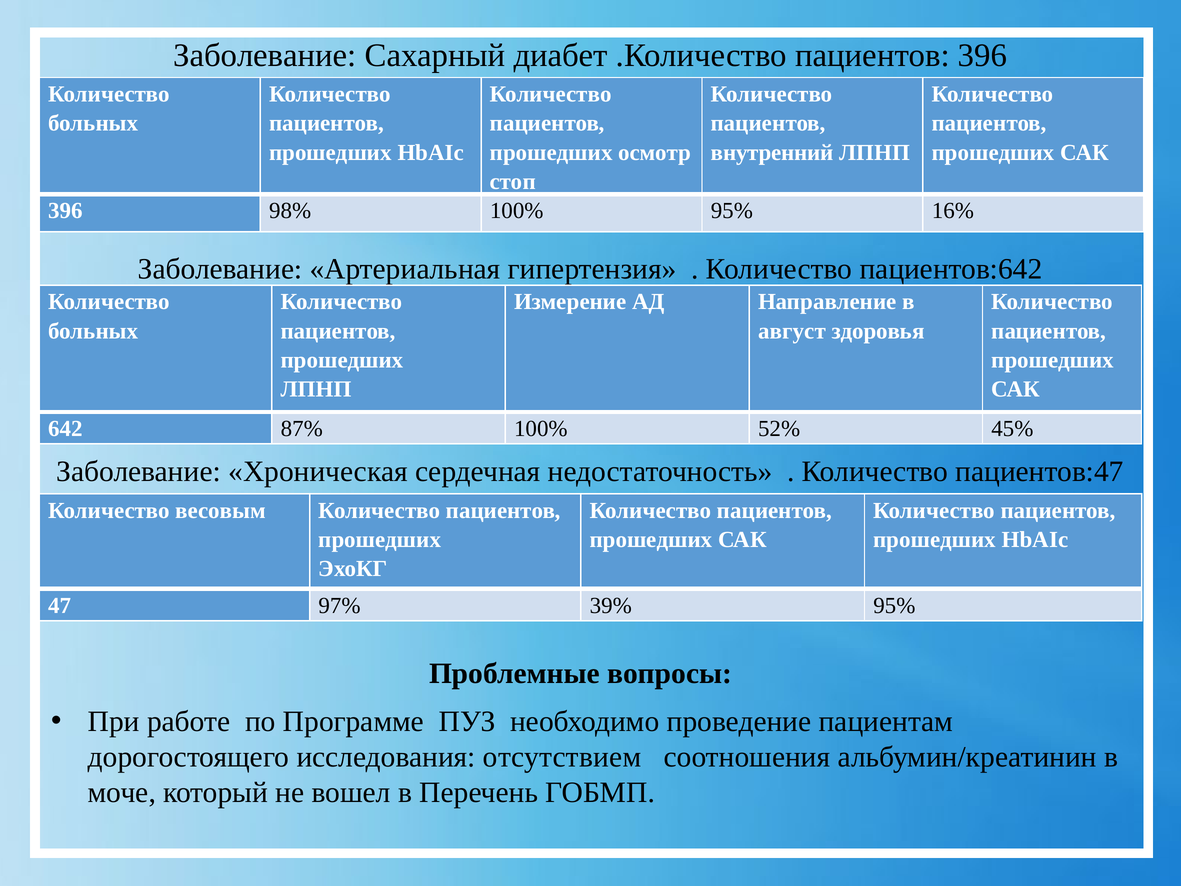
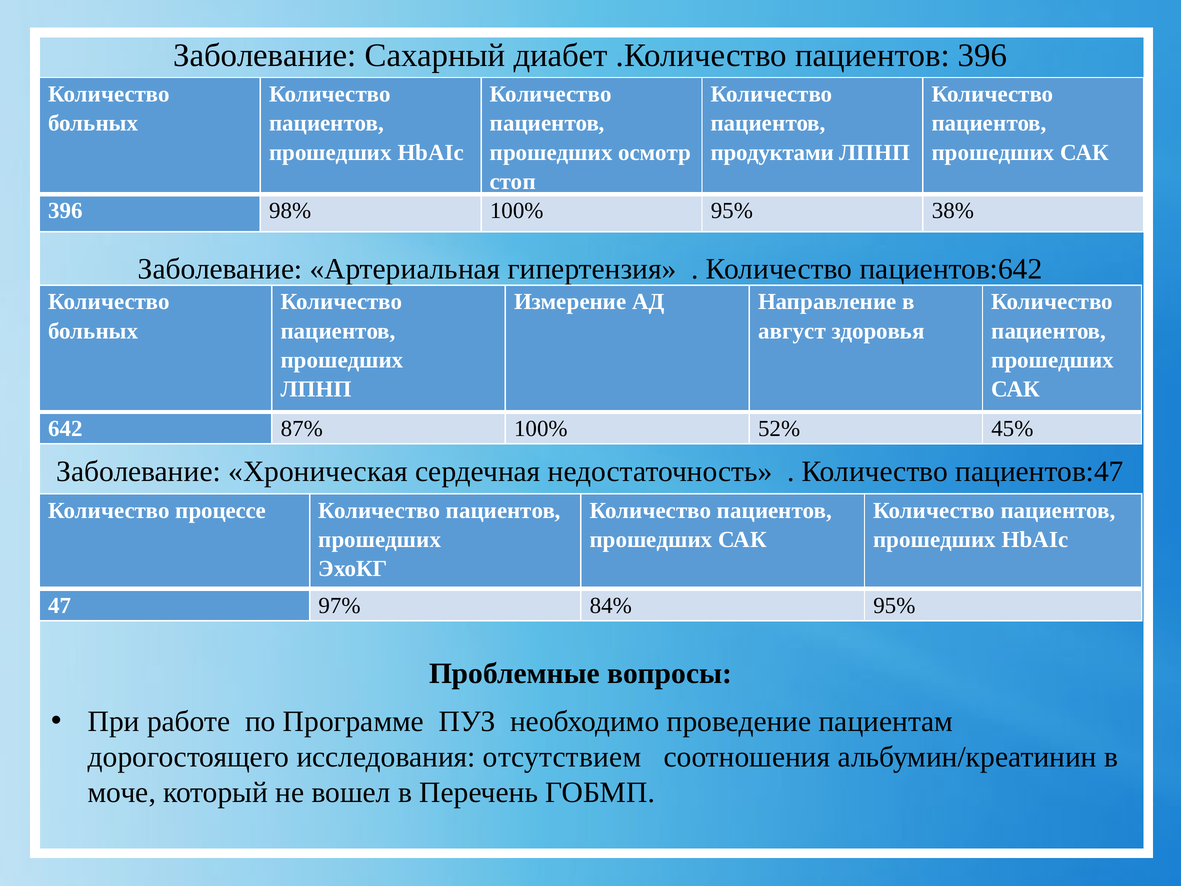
внутренний: внутренний -> продуктами (772, 152)
16%: 16% -> 38% (953, 211)
весовым: весовым -> процессе (221, 510)
39%: 39% -> 84% (611, 605)
